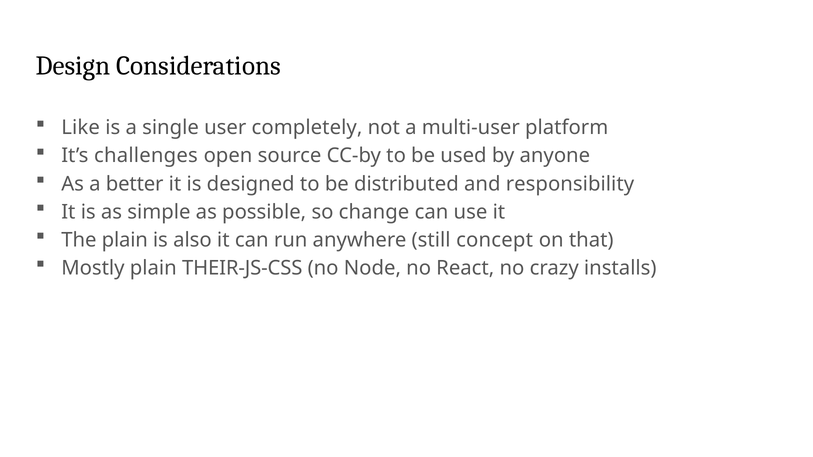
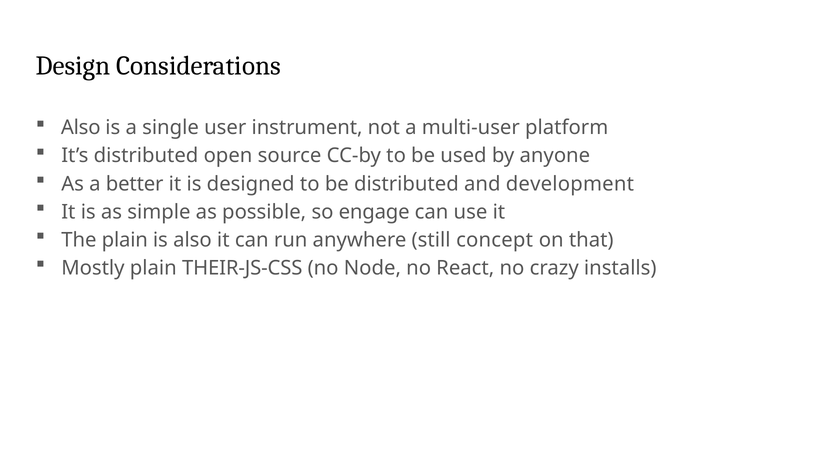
Like: Like -> Also (81, 128)
completely: completely -> instrument (307, 128)
It’s challenges: challenges -> distributed (146, 156)
responsibility: responsibility -> development (570, 184)
change: change -> engage (374, 212)
